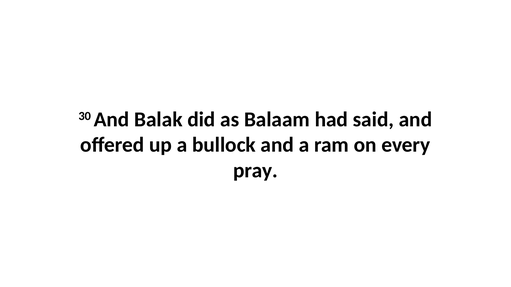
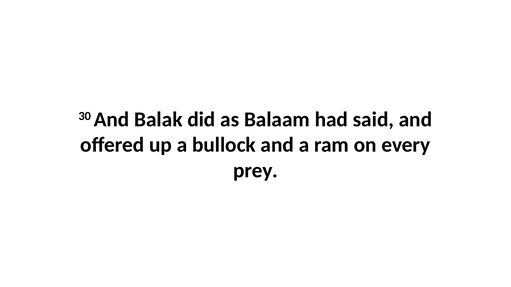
pray: pray -> prey (256, 171)
